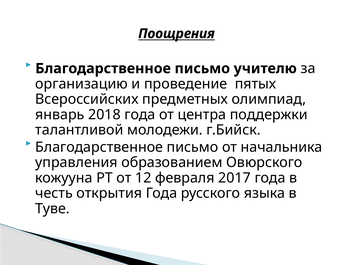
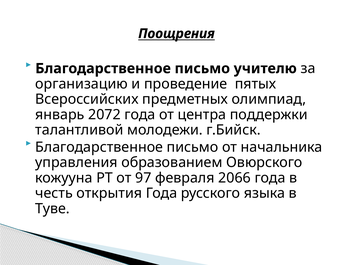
2018: 2018 -> 2072 (104, 115)
12: 12 -> 97 (143, 178)
2017: 2017 -> 2066 (235, 178)
